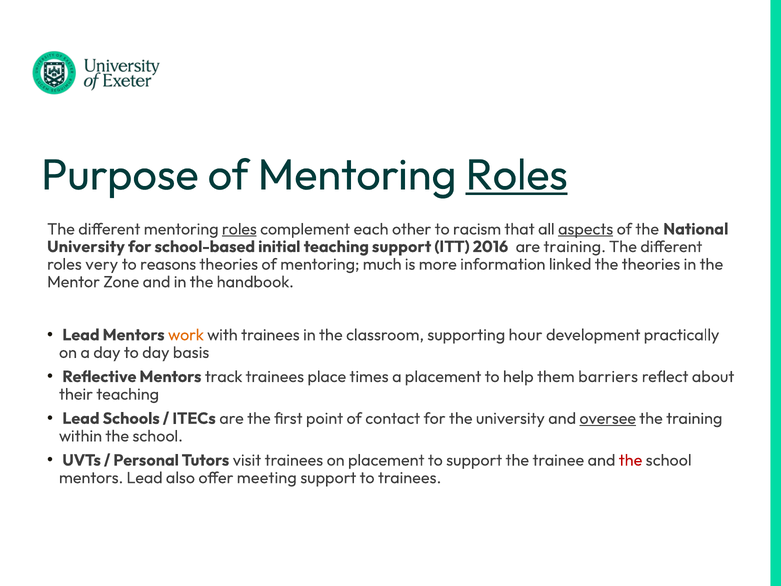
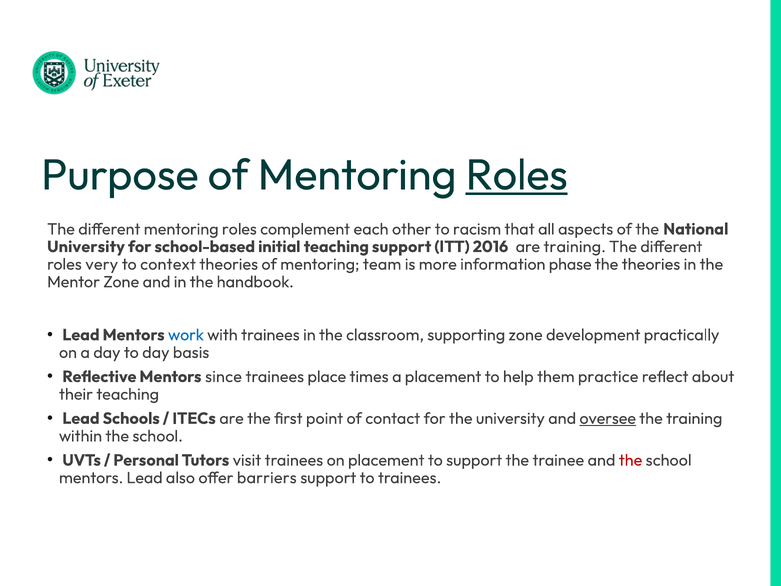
roles underline: present -> none (239, 229)
aspects underline: present -> none (586, 229)
reasons: reasons -> context (168, 264)
much: much -> team (382, 264)
linked: linked -> phase (570, 264)
work colour: orange -> blue (186, 335)
supporting hour: hour -> zone (526, 335)
track: track -> since (223, 377)
barriers: barriers -> practice (608, 377)
meeting: meeting -> barriers (267, 478)
